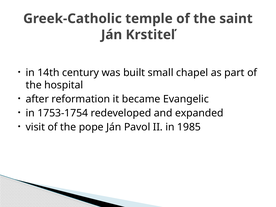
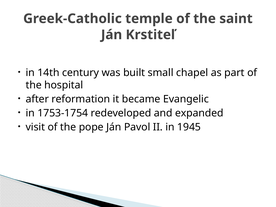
1985: 1985 -> 1945 (189, 127)
